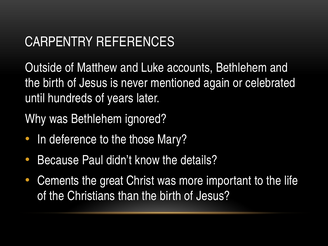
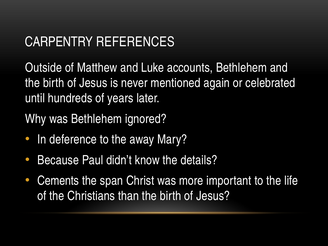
those: those -> away (142, 139)
great: great -> span (112, 181)
